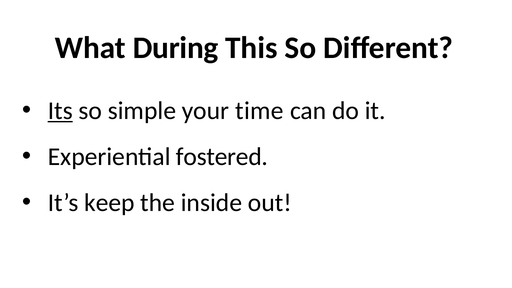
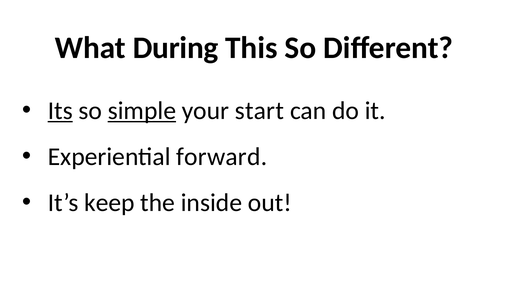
simple underline: none -> present (142, 111)
time: time -> start (259, 111)
fostered: fostered -> forward (222, 157)
